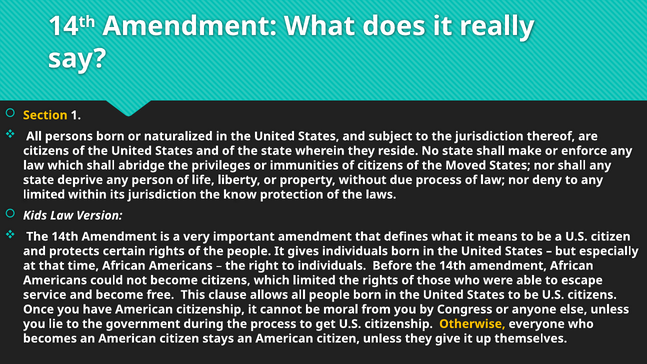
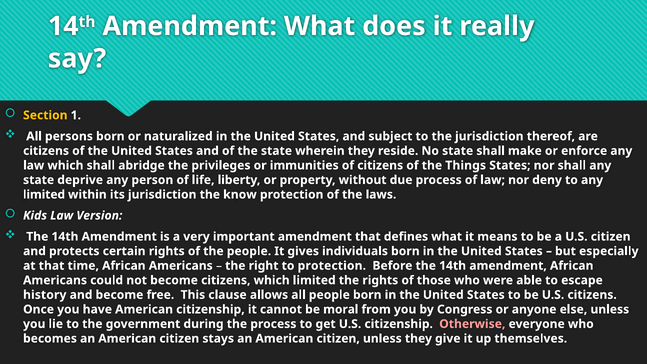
Moved: Moved -> Things (466, 165)
to individuals: individuals -> protection (332, 266)
service: service -> history (45, 295)
Otherwise colour: yellow -> pink (472, 324)
